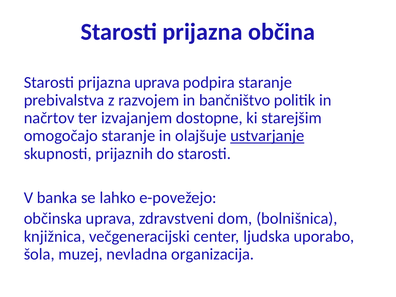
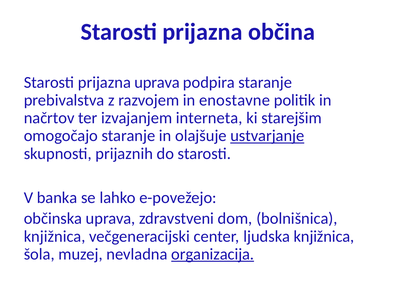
bančništvo: bančništvo -> enostavne (235, 100)
dostopne: dostopne -> interneta (209, 118)
ljudska uporabo: uporabo -> knjižnica (324, 236)
organizacija underline: none -> present (213, 254)
